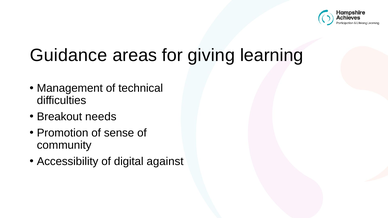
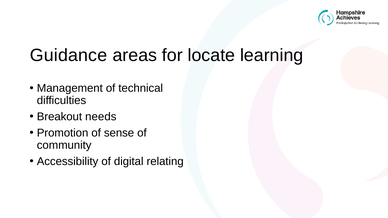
giving: giving -> locate (211, 55)
against: against -> relating (165, 162)
